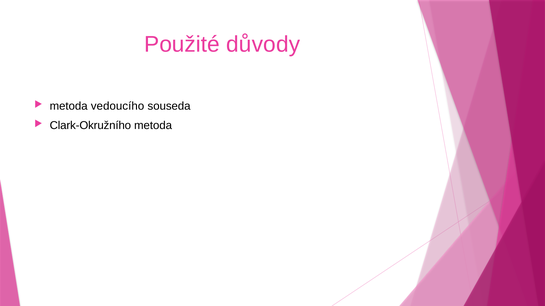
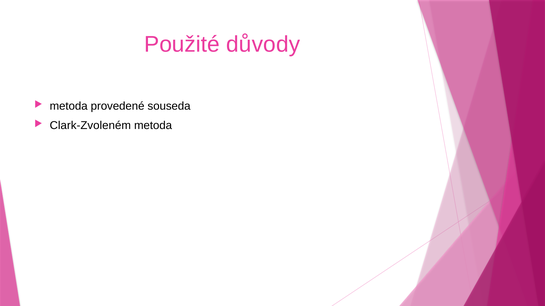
vedoucího: vedoucího -> provedené (118, 106)
Clark-Okružního: Clark-Okružního -> Clark-Zvoleném (90, 126)
